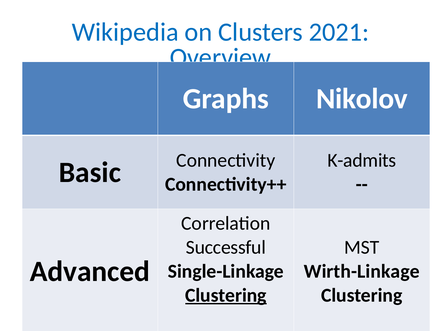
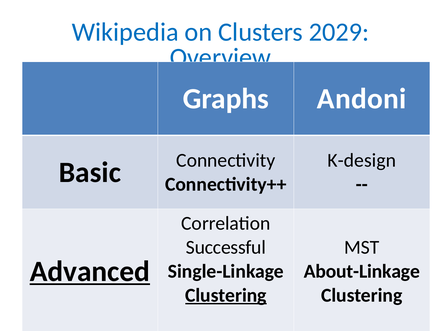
2021: 2021 -> 2029 (339, 32)
Nikolov: Nikolov -> Andoni (362, 99)
K-admits: K-admits -> K-design (362, 160)
Advanced underline: none -> present (90, 271)
Wirth-Linkage: Wirth-Linkage -> About-Linkage (362, 271)
